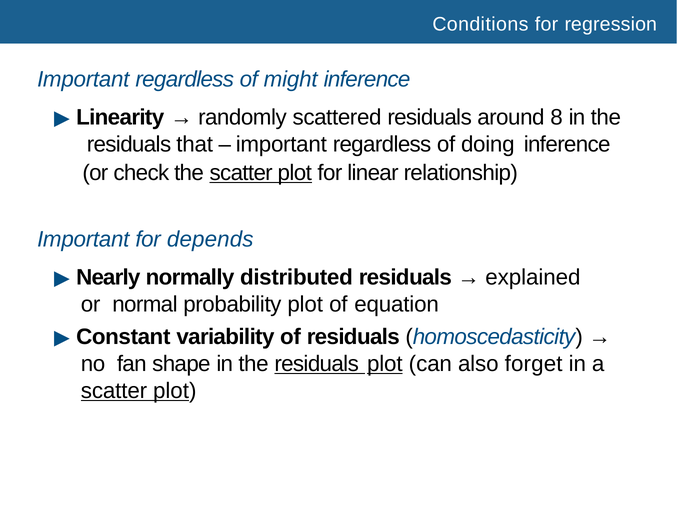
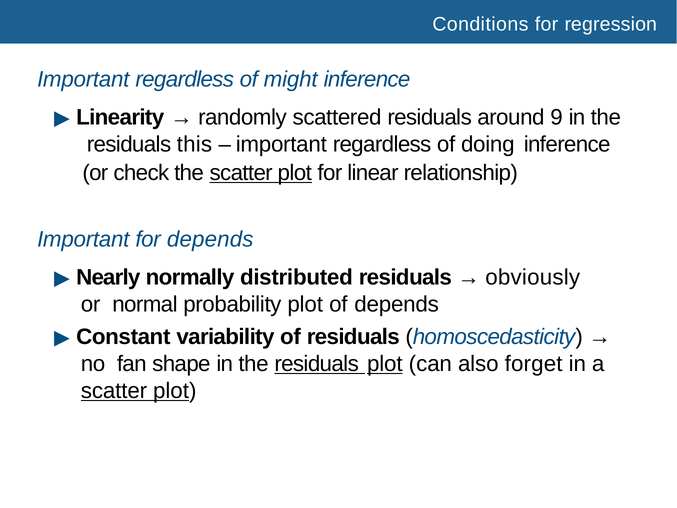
8: 8 -> 9 (557, 117)
that: that -> this (194, 144)
explained: explained -> obviously (533, 278)
of equation: equation -> depends (397, 305)
